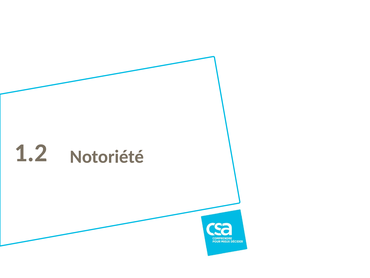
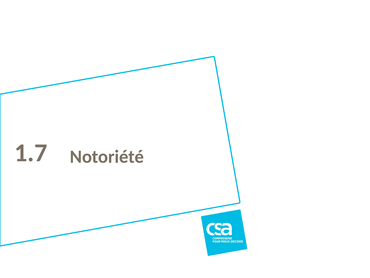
1.2: 1.2 -> 1.7 (31, 153)
